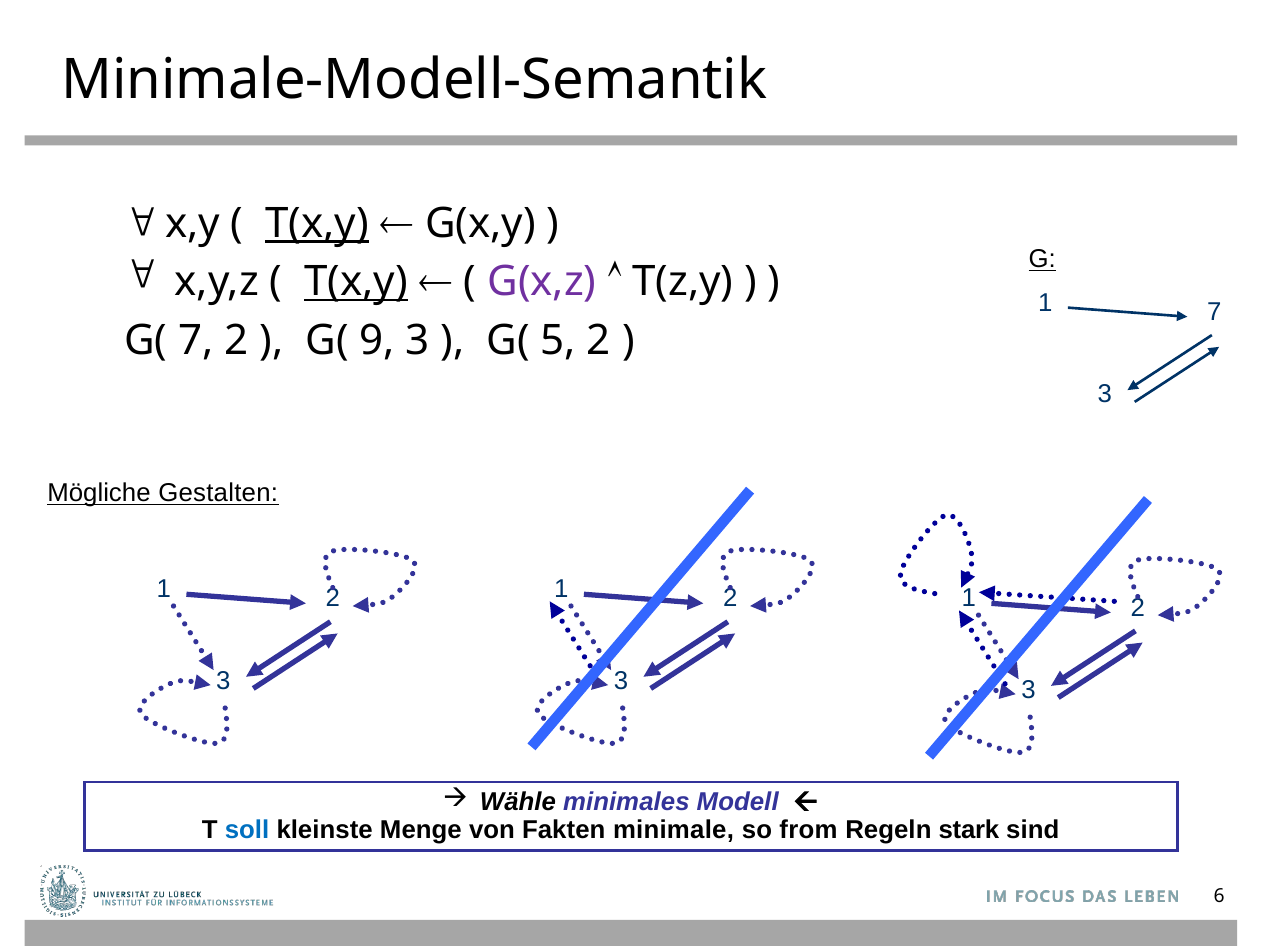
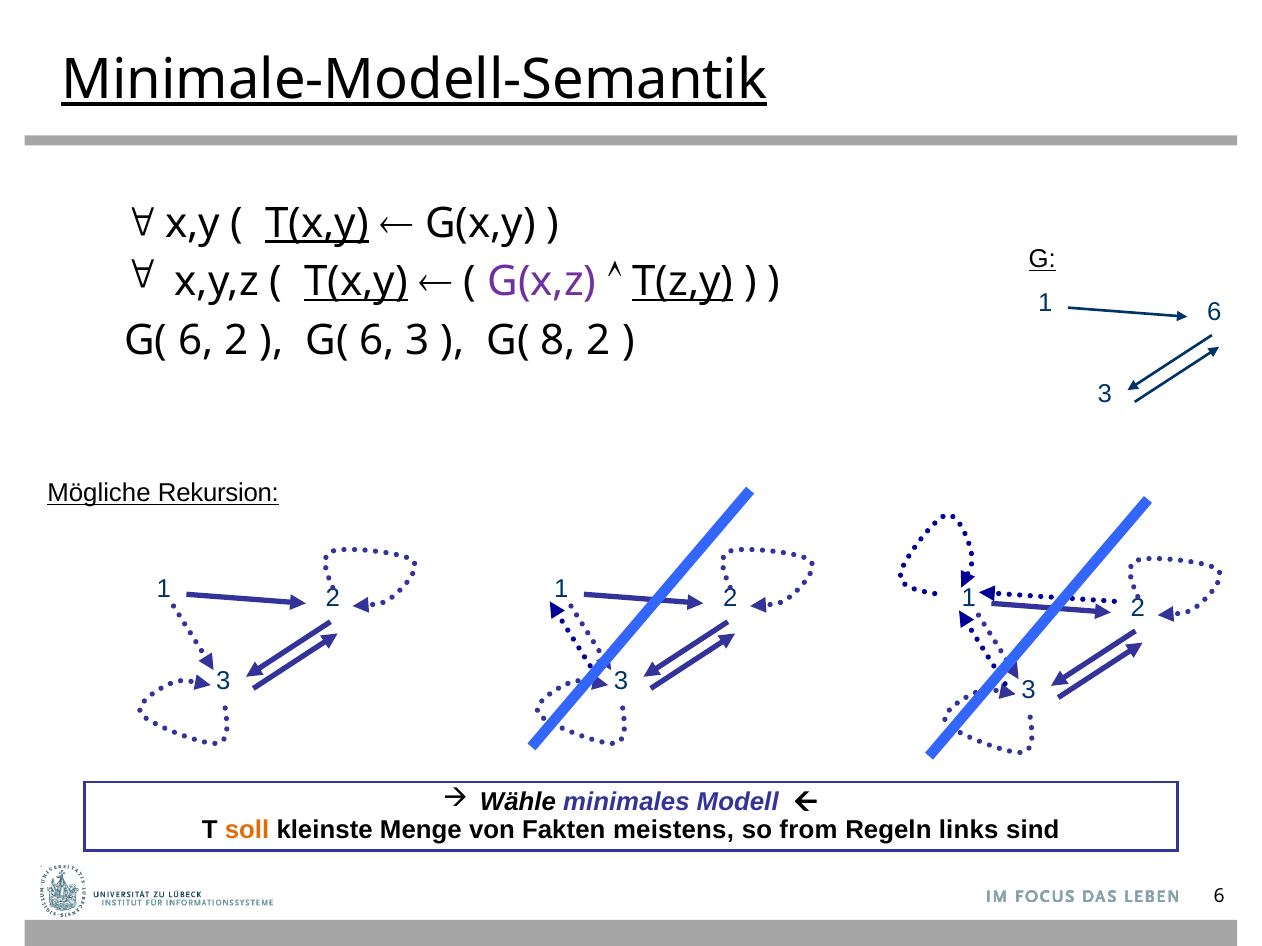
Minimale-Modell-Semantik underline: none -> present (414, 80)
T(z,y underline: none -> present (683, 282)
1 7: 7 -> 6 (1214, 312)
7: 7 -> 6 (196, 341)
9: 9 -> 6 (377, 341)
5: 5 -> 8 (558, 341)
Gestalten: Gestalten -> Rekursion (218, 493)
soll colour: blue -> orange (247, 830)
minimale: minimale -> meistens (673, 830)
stark: stark -> links (969, 830)
